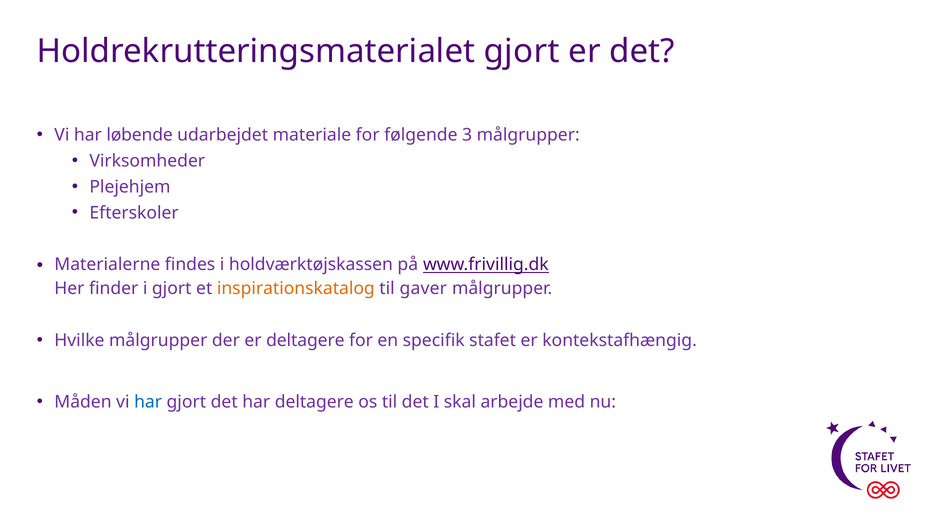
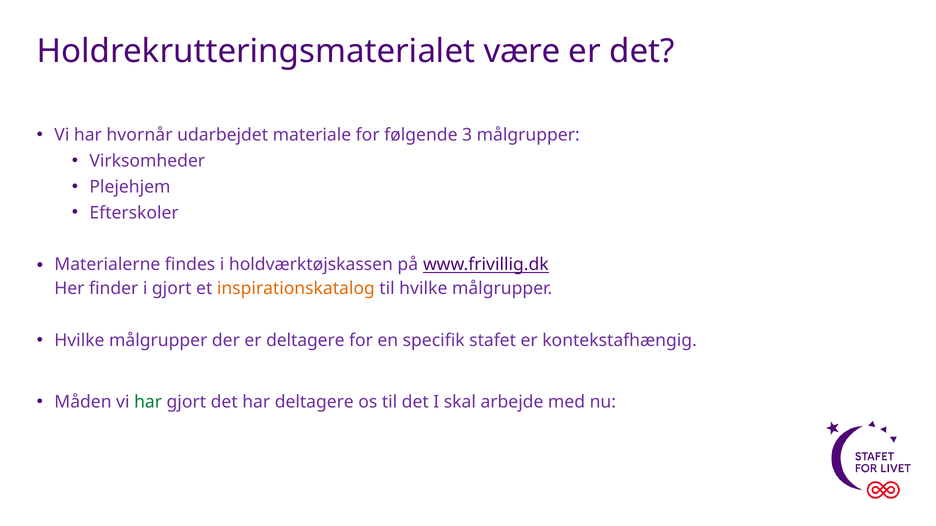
Holdrekrutteringsmaterialet gjort: gjort -> være (522, 52)
løbende: løbende -> hvornår (139, 135)
til gaver: gaver -> hvilke (423, 289)
har colour: blue -> green (148, 402)
